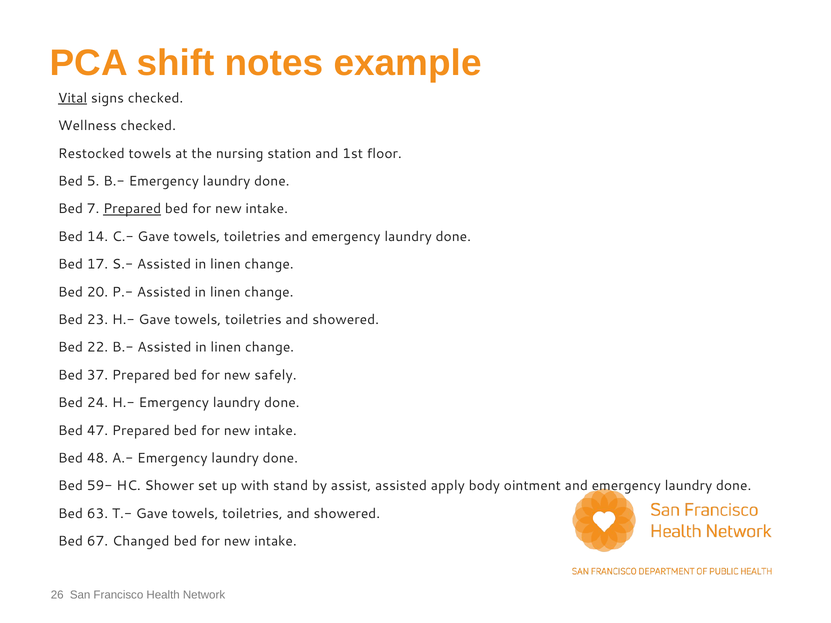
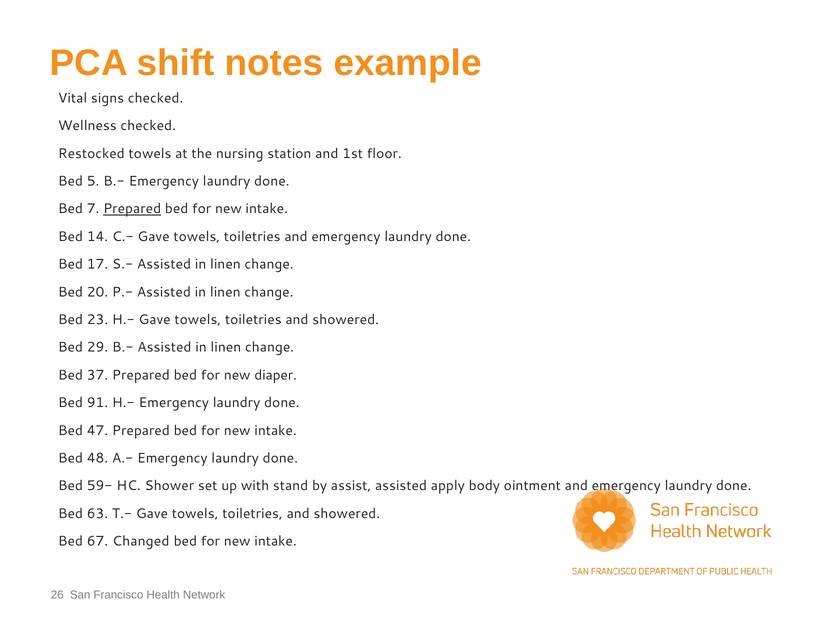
Vital underline: present -> none (73, 98)
22: 22 -> 29 (97, 348)
safely: safely -> diaper (276, 375)
24: 24 -> 91 (97, 403)
